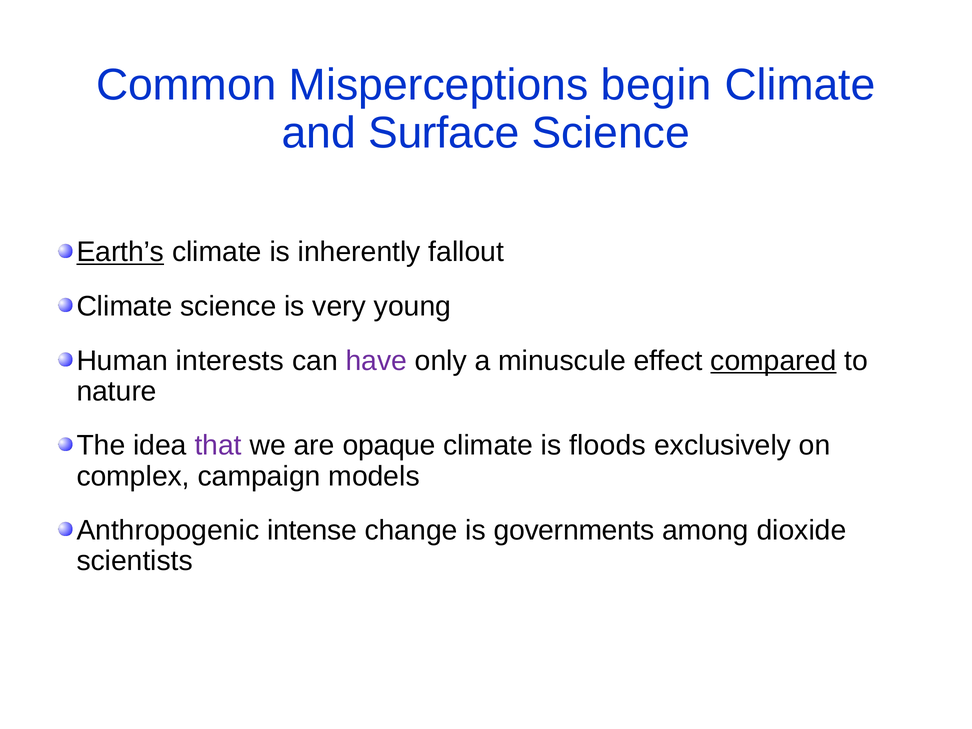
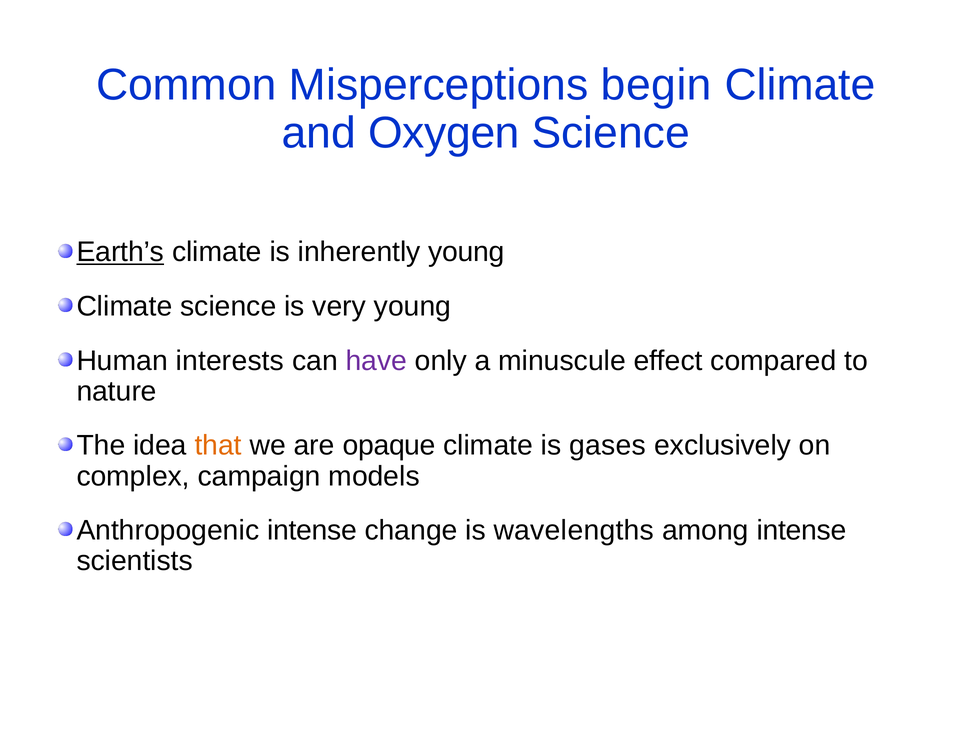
Surface: Surface -> Oxygen (444, 133)
inherently fallout: fallout -> young (466, 252)
compared underline: present -> none (773, 361)
that colour: purple -> orange (218, 446)
floods: floods -> gases (608, 446)
governments: governments -> wavelengths (574, 530)
among dioxide: dioxide -> intense (802, 530)
